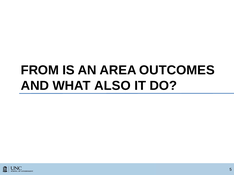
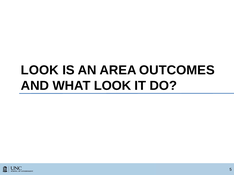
FROM: FROM -> LOOK (40, 70)
WHAT ALSO: ALSO -> LOOK (113, 86)
